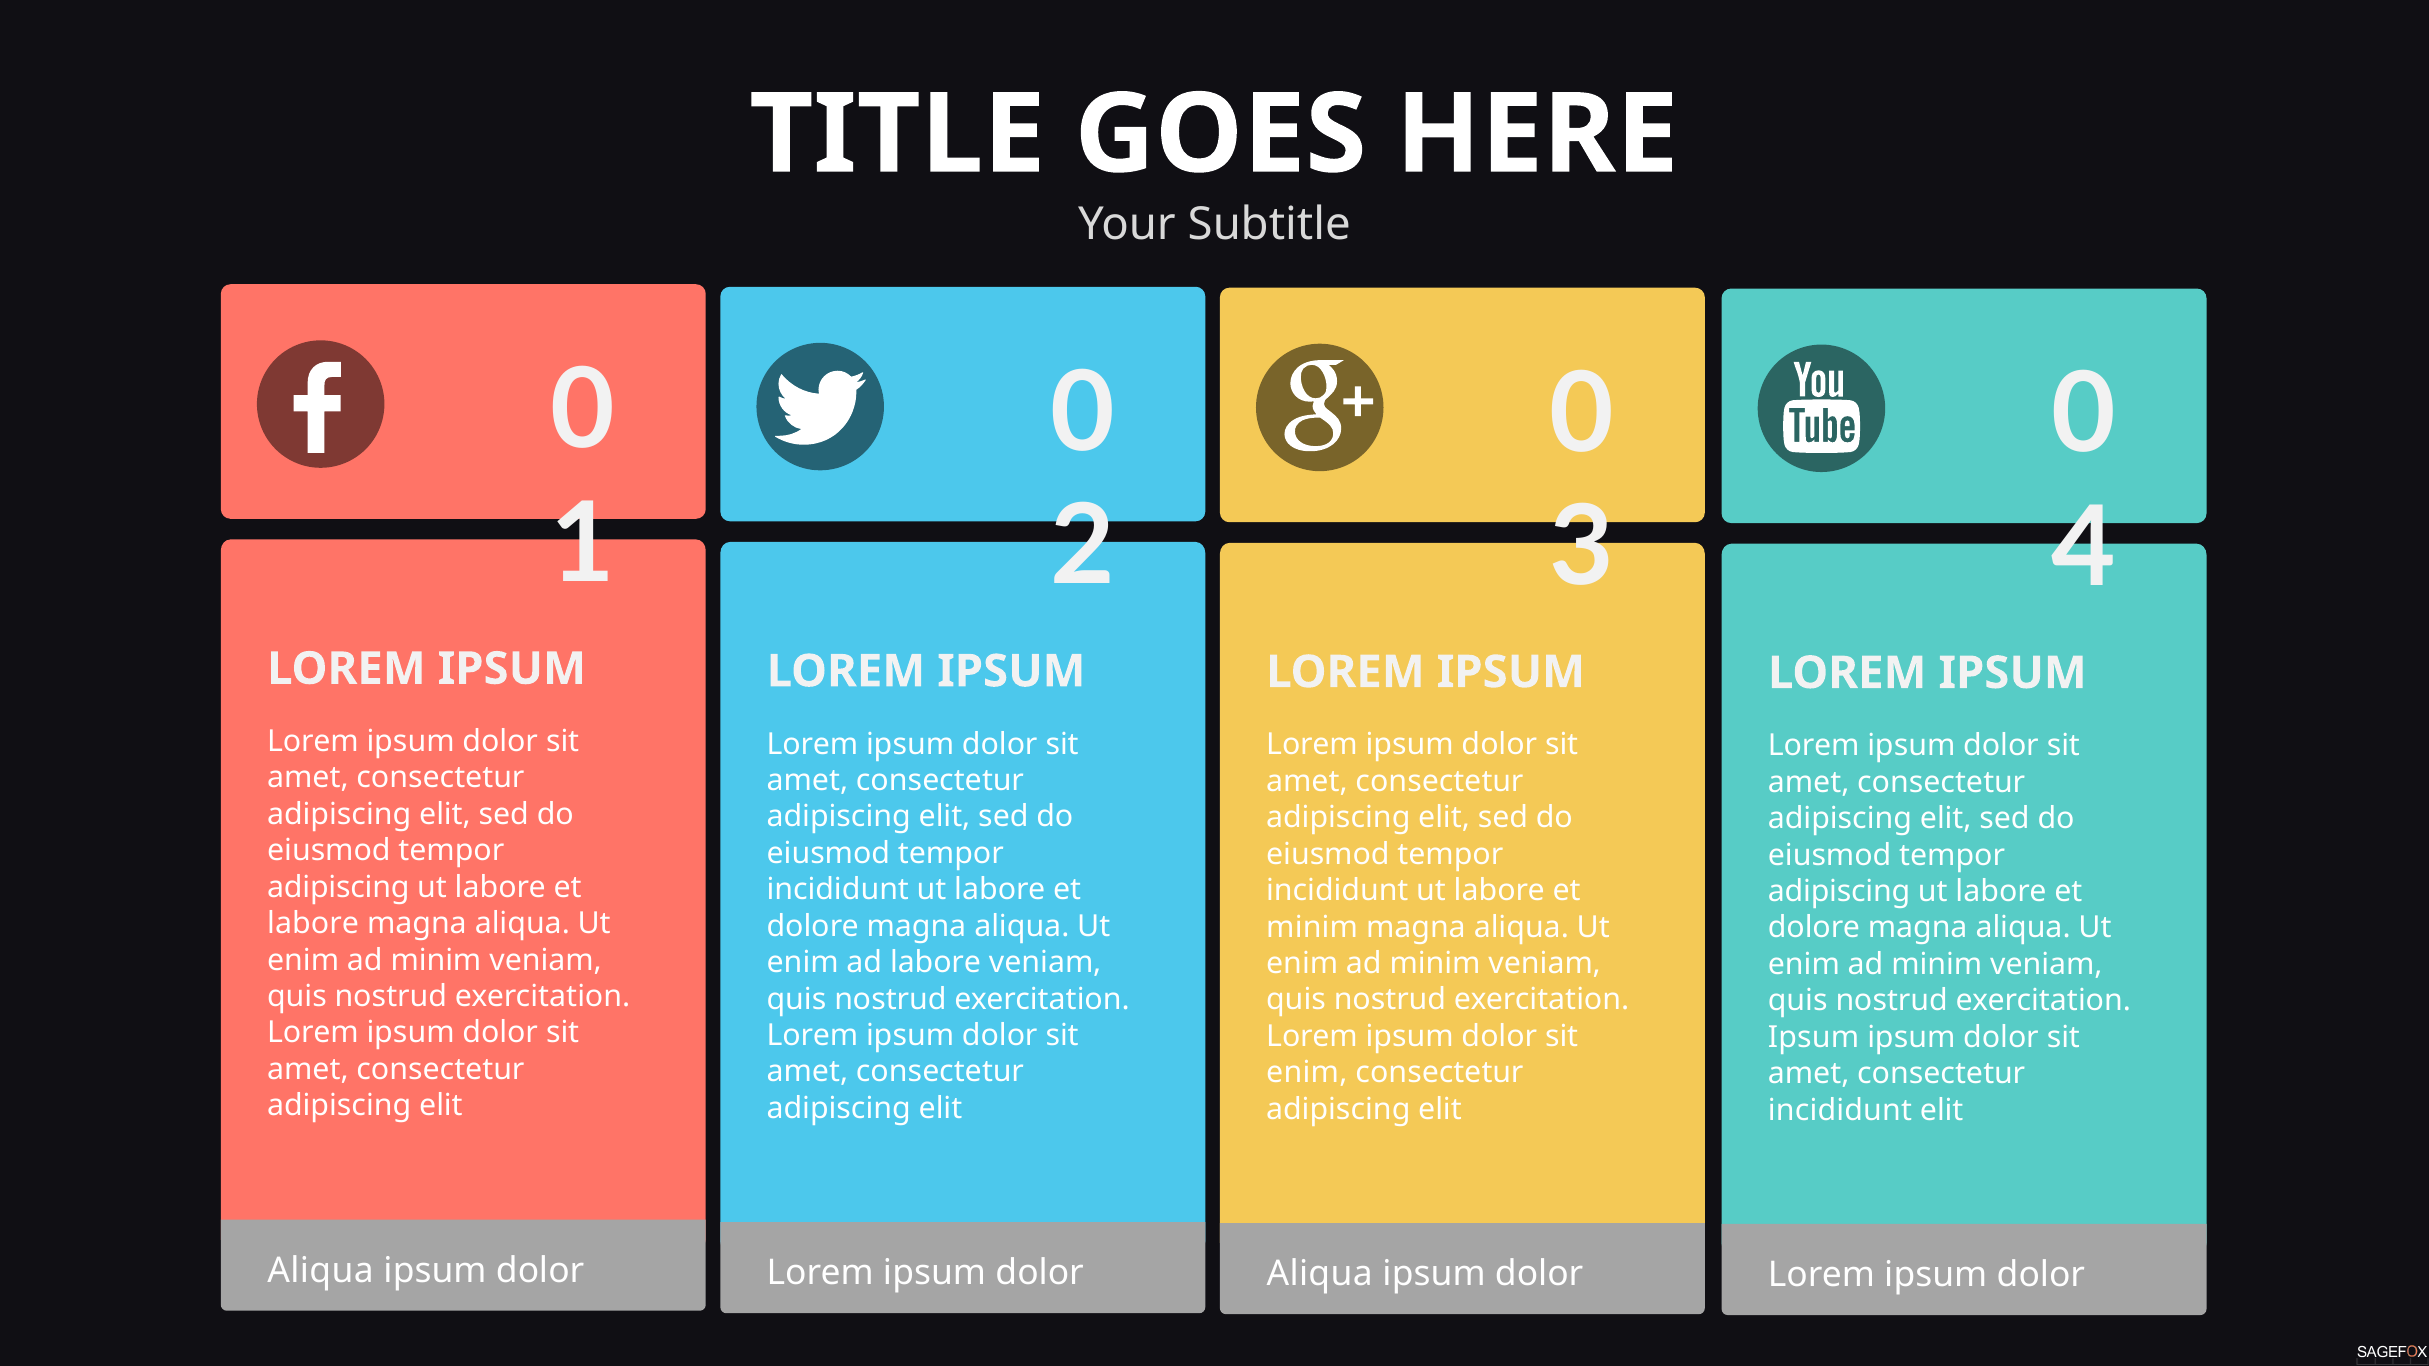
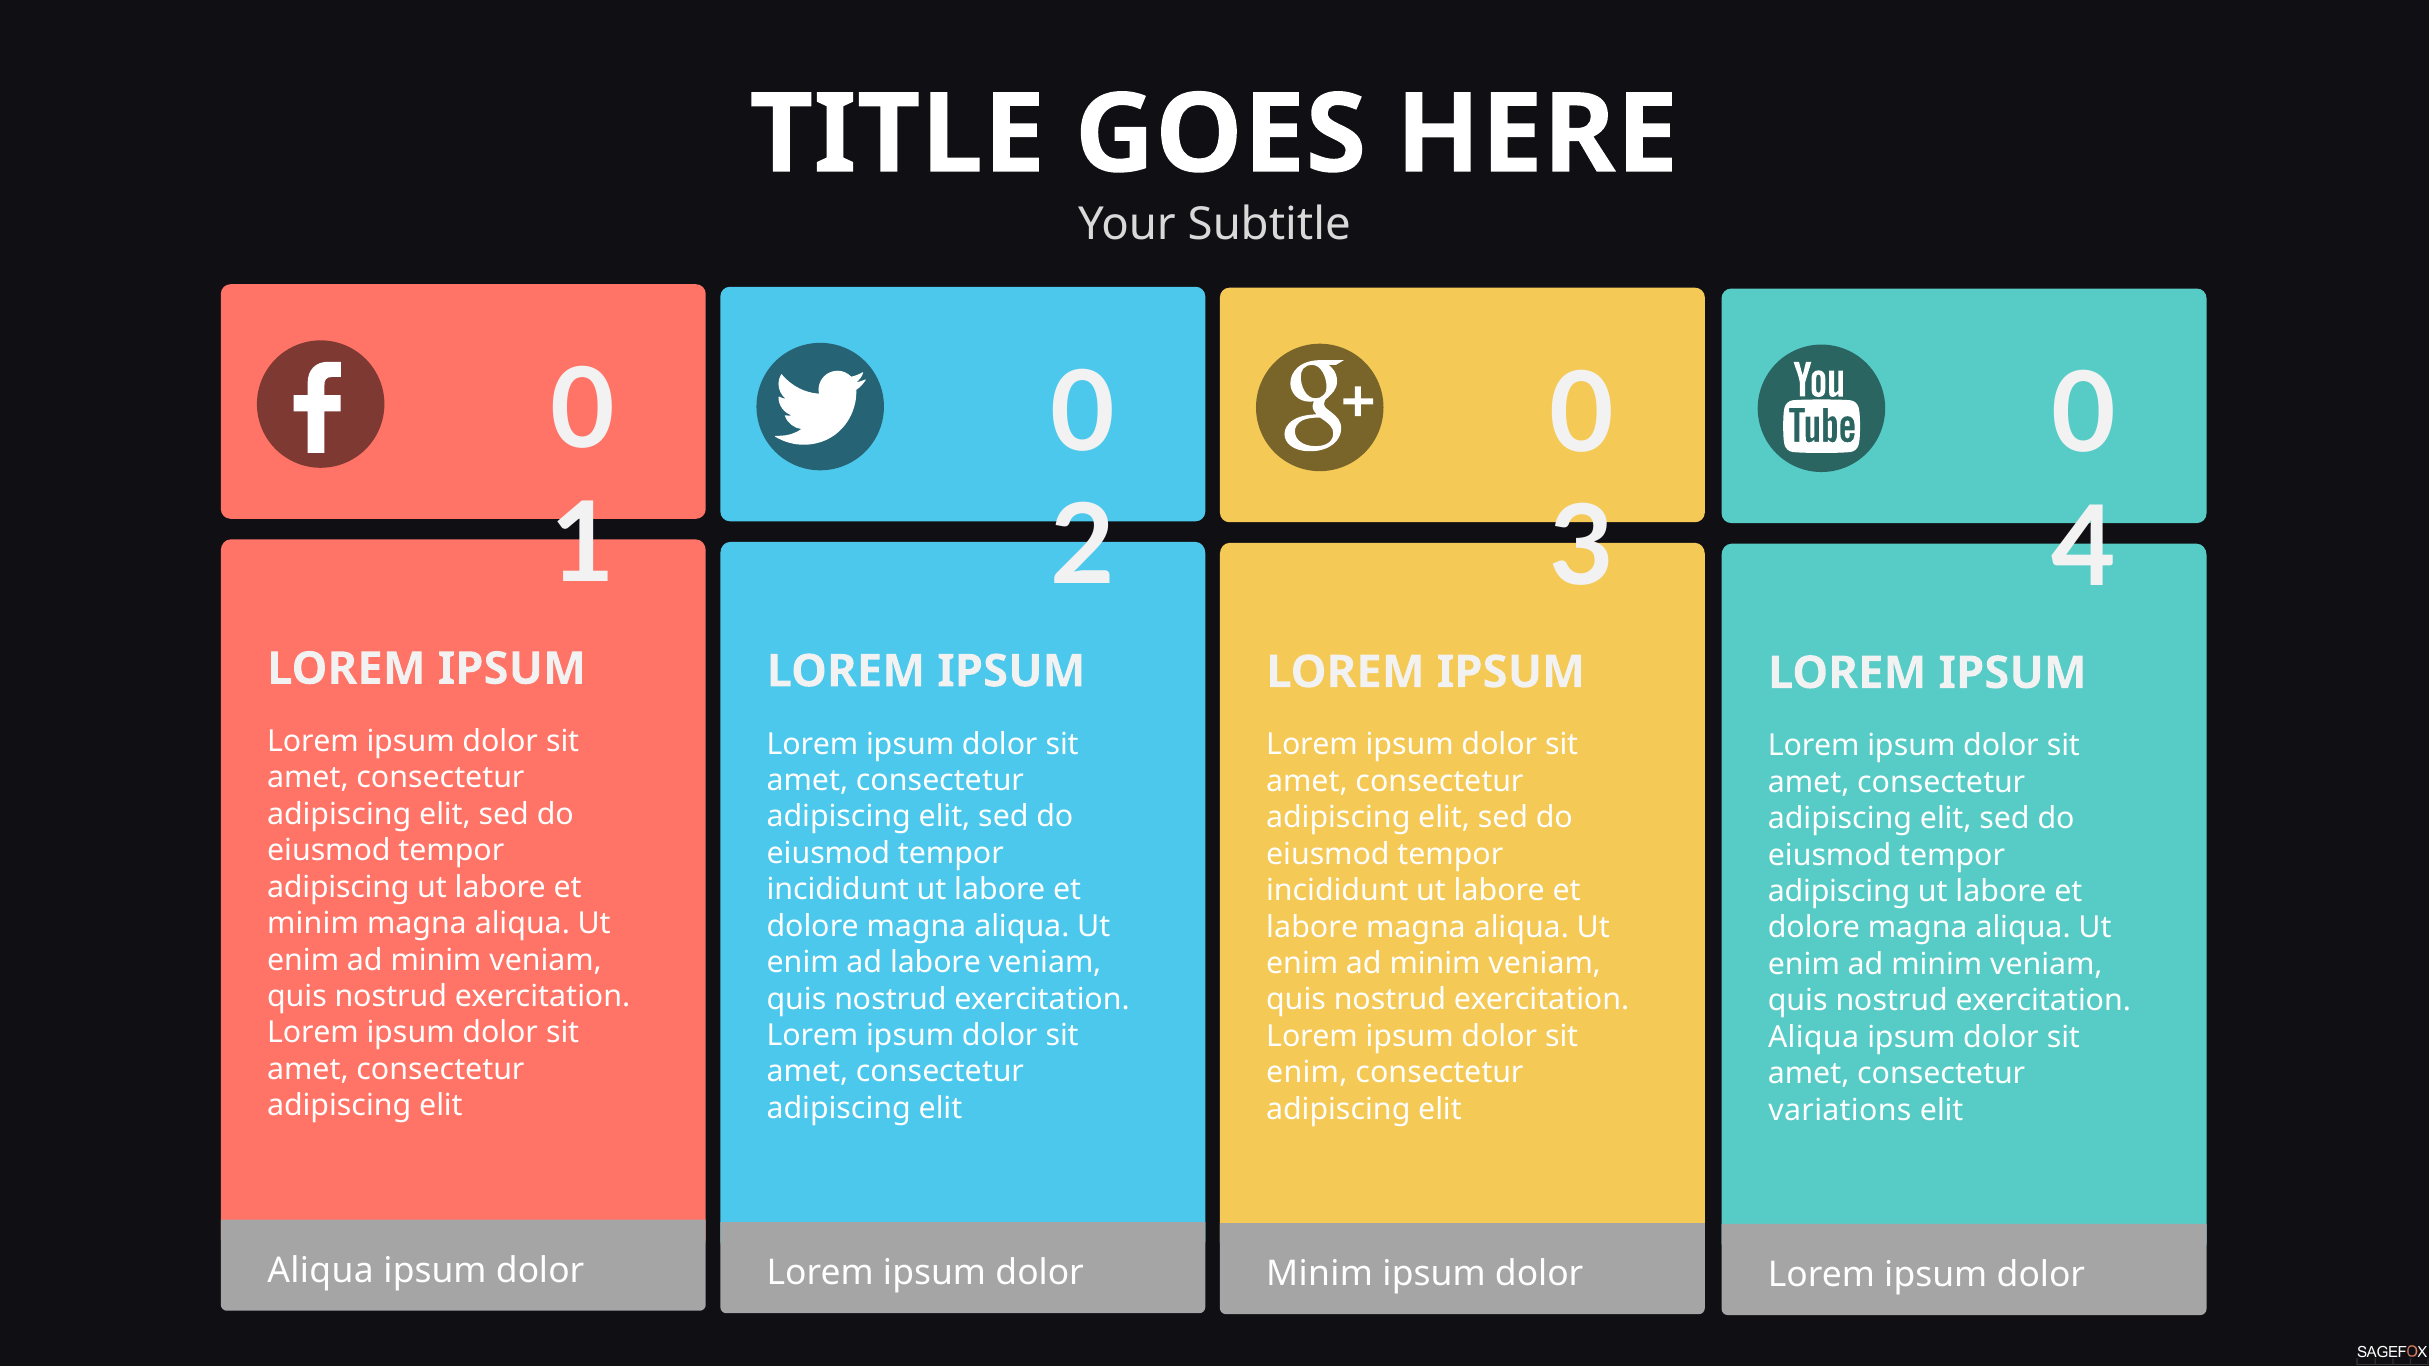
labore: labore -> minim (313, 924)
minim: minim -> labore (1312, 927)
Ipsum: Ipsum -> Aliqua (1814, 1037)
incididunt: incididunt -> variations (1840, 1110)
Aliqua: Aliqua -> Minim (1320, 1274)
